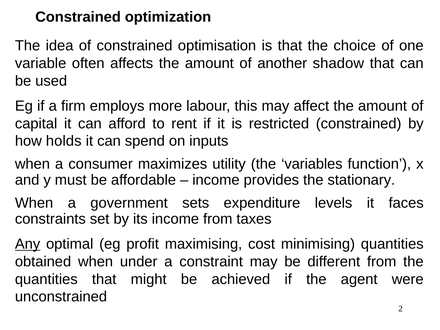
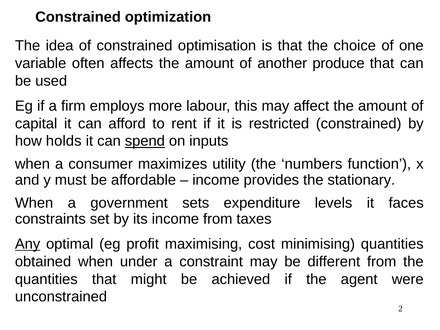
shadow: shadow -> produce (339, 63)
spend underline: none -> present (145, 141)
variables: variables -> numbers (312, 164)
